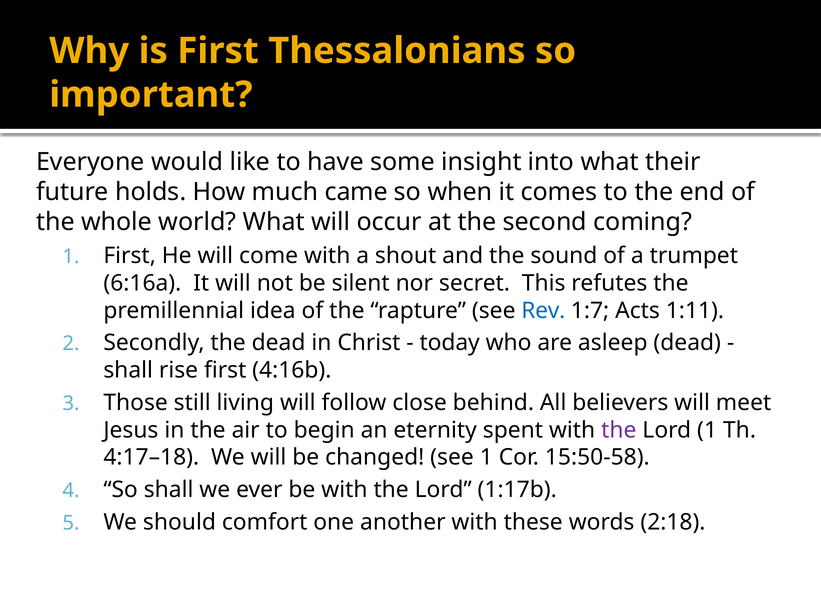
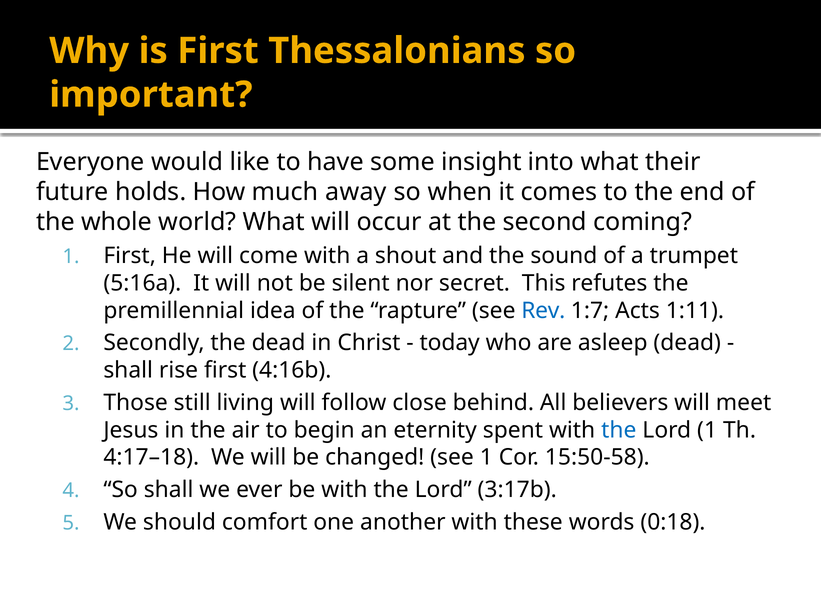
came: came -> away (356, 192)
6:16a: 6:16a -> 5:16a (142, 283)
the colour: purple -> blue (619, 430)
1:17b: 1:17b -> 3:17b (517, 490)
2:18: 2:18 -> 0:18 (673, 522)
